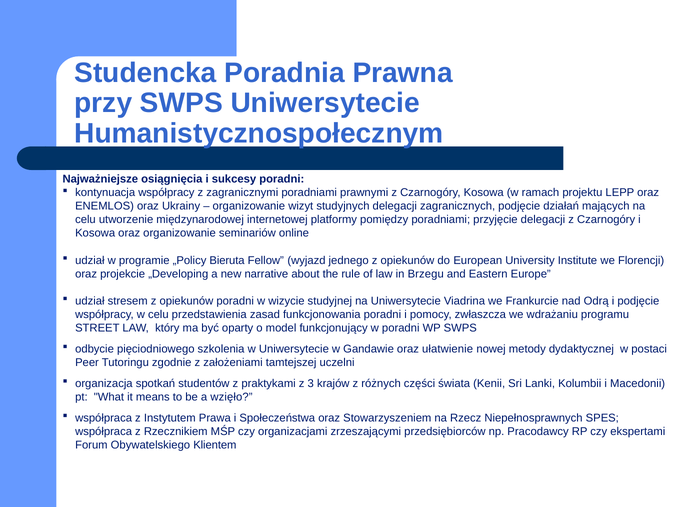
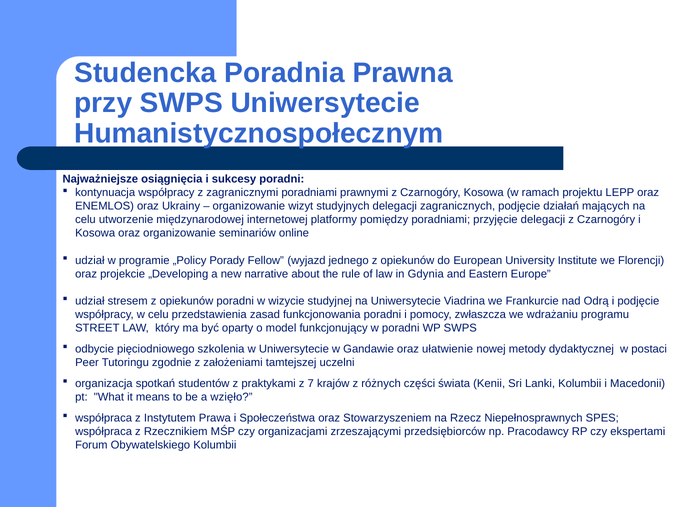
Bieruta: Bieruta -> Porady (227, 260)
Brzegu: Brzegu -> Gdynia (426, 274)
3: 3 -> 7 (311, 383)
Obywatelskiego Klientem: Klientem -> Kolumbii (215, 445)
